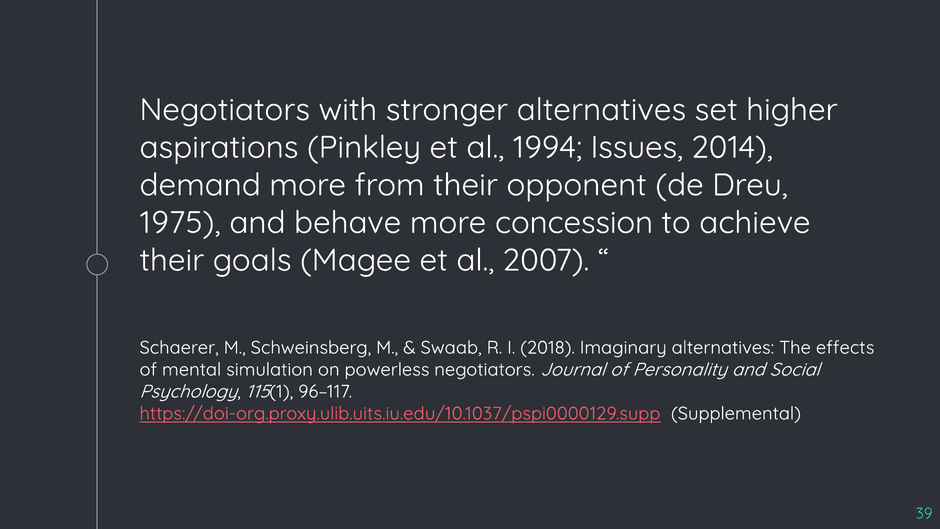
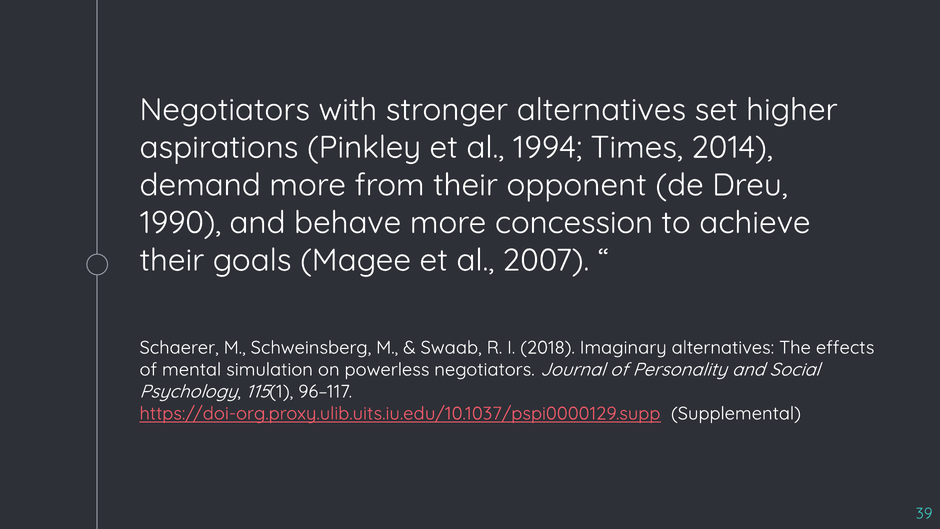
Issues: Issues -> Times (637, 147)
1975: 1975 -> 1990 (180, 223)
